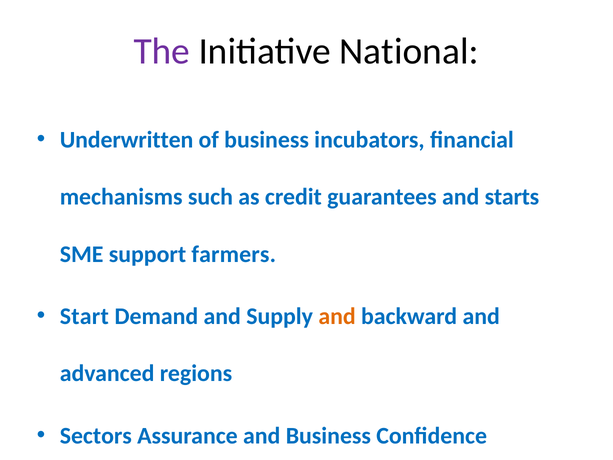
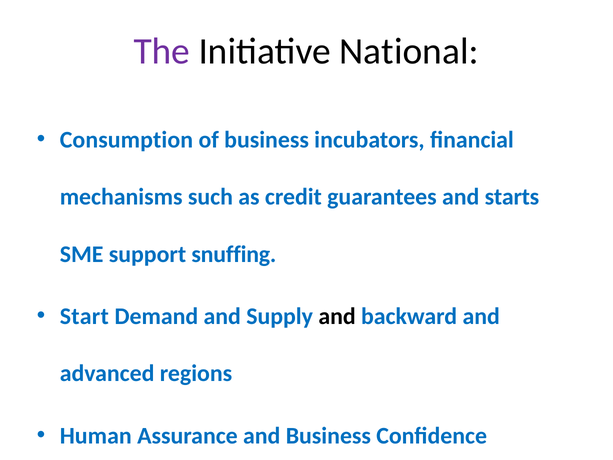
Underwritten: Underwritten -> Consumption (126, 140)
farmers: farmers -> snuffing (234, 254)
and colour: orange -> black (337, 316)
Sectors: Sectors -> Human (96, 435)
